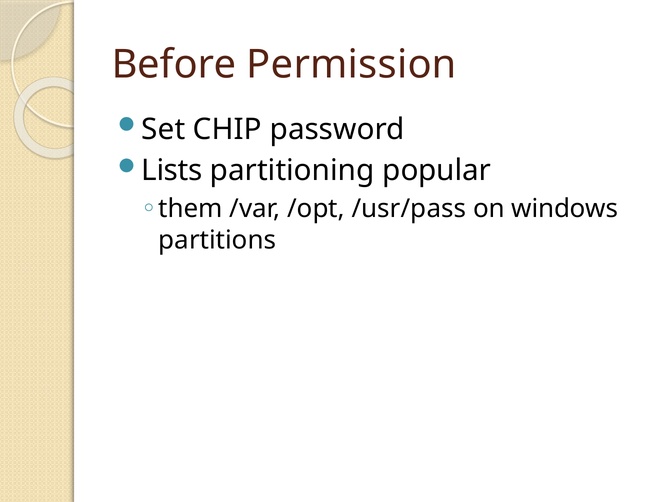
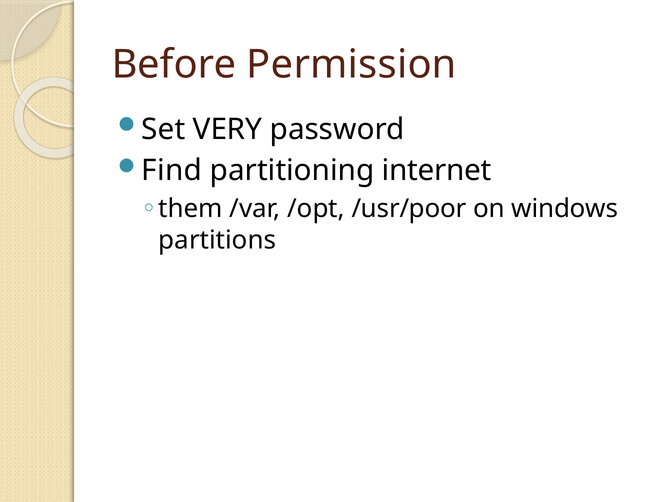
CHIP: CHIP -> VERY (228, 129)
Lists: Lists -> Find (172, 170)
popular: popular -> internet (437, 170)
/usr/pass: /usr/pass -> /usr/poor (409, 209)
